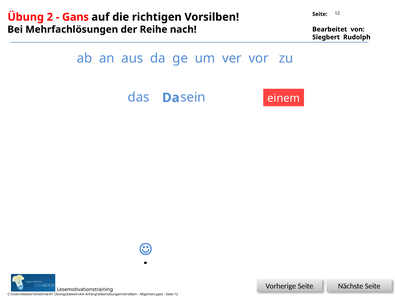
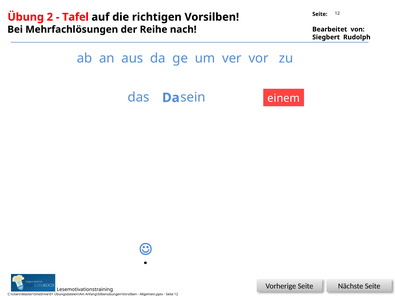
Gans: Gans -> Tafel (75, 17)
